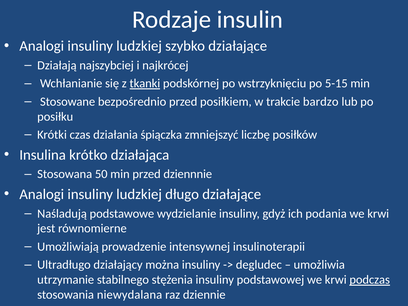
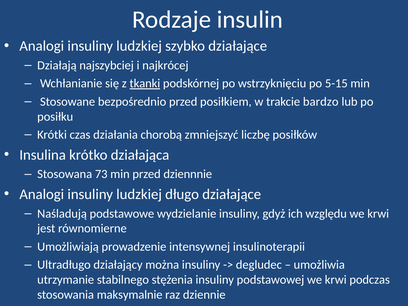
śpiączka: śpiączka -> chorobą (161, 135)
50: 50 -> 73 (101, 174)
podania: podania -> względu (326, 214)
podczas underline: present -> none (370, 280)
niewydalana: niewydalana -> maksymalnie (130, 295)
